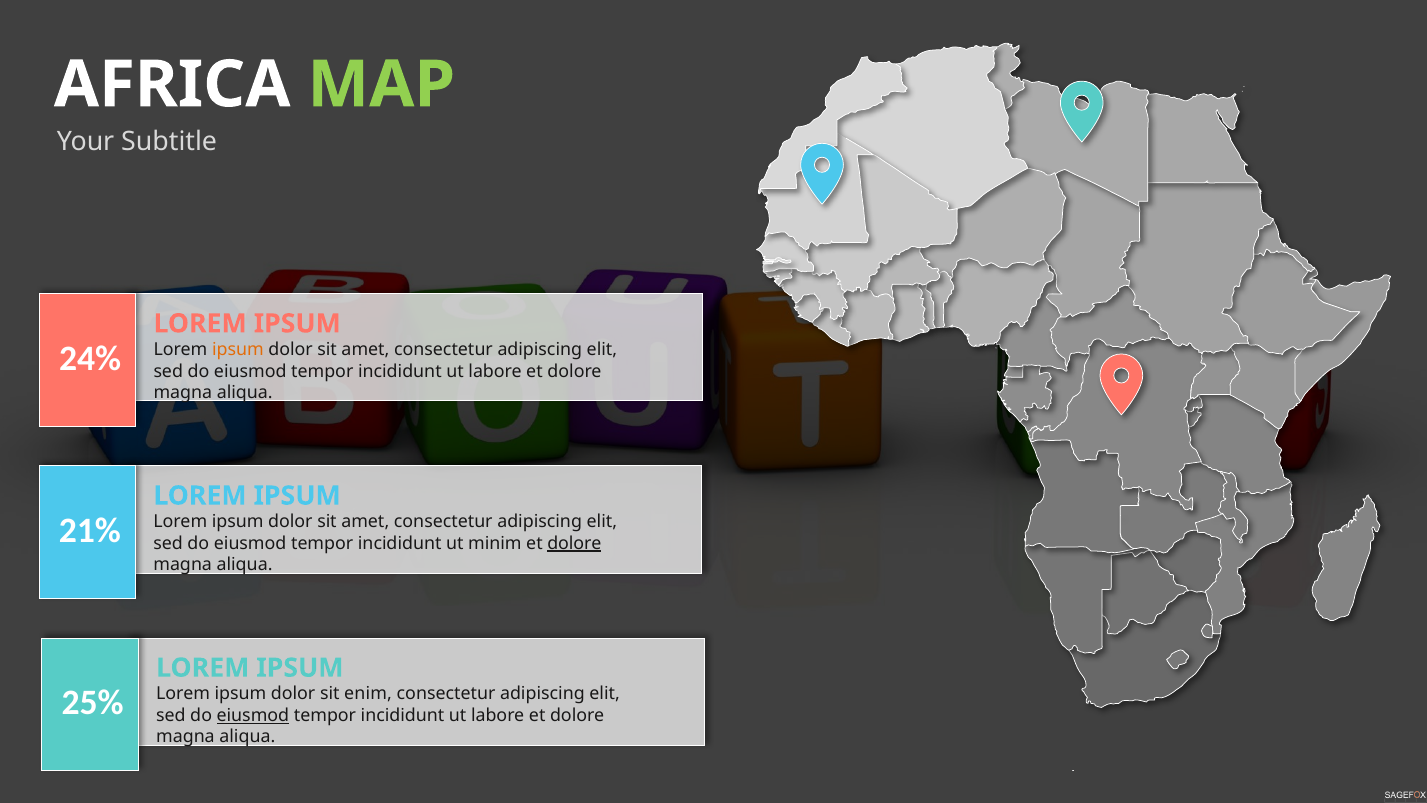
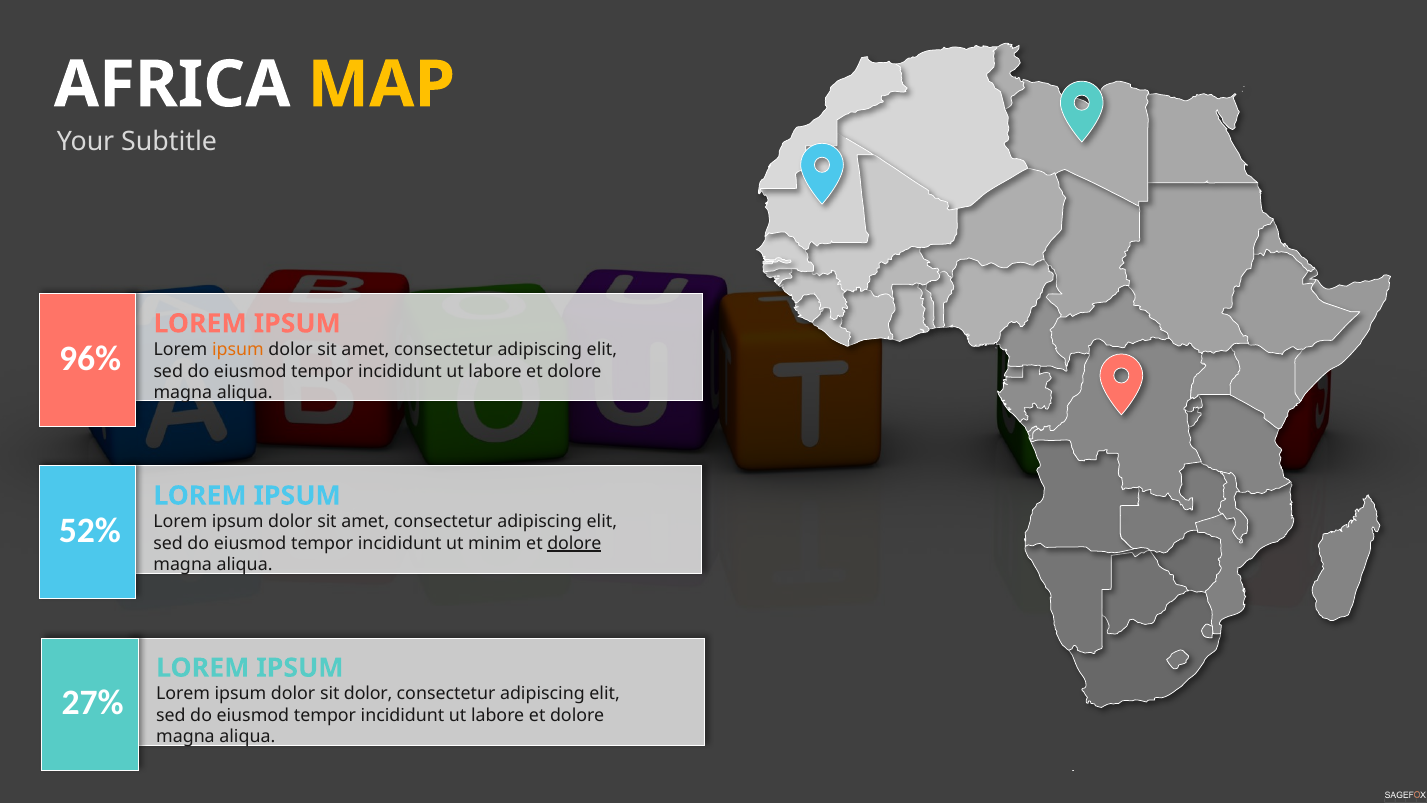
MAP colour: light green -> yellow (381, 85)
24%: 24% -> 96% (90, 359)
21%: 21% -> 52% (90, 531)
25%: 25% -> 27% (93, 703)
sit enim: enim -> dolor (368, 694)
eiusmod underline: present -> none (253, 715)
